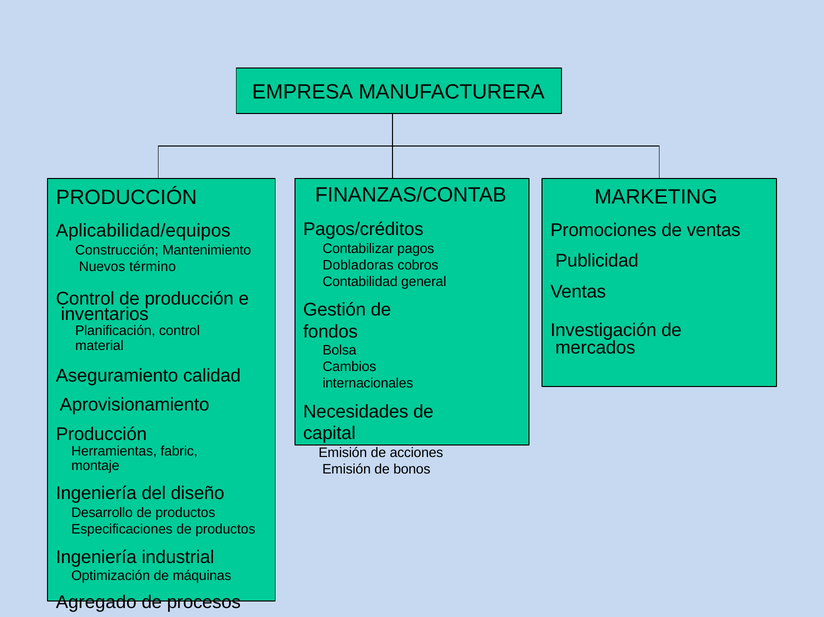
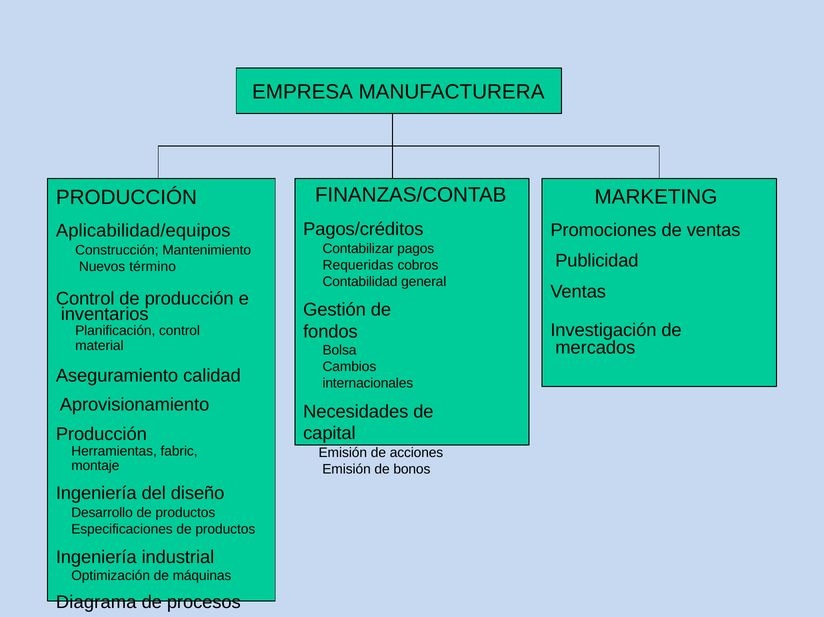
Dobladoras: Dobladoras -> Requeridas (358, 266)
Agregado: Agregado -> Diagrama (96, 603)
